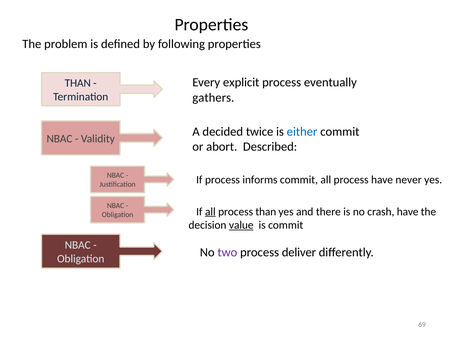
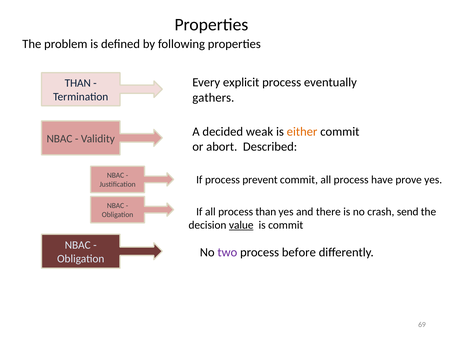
twice: twice -> weak (260, 131)
either colour: blue -> orange (302, 131)
informs: informs -> prevent (260, 180)
never: never -> prove (409, 180)
all underline: present -> none (210, 211)
crash have: have -> send (408, 211)
deliver: deliver -> before (299, 252)
